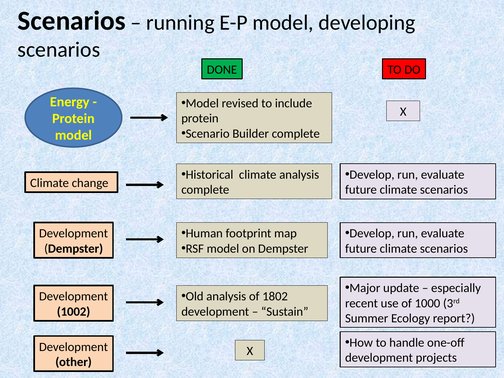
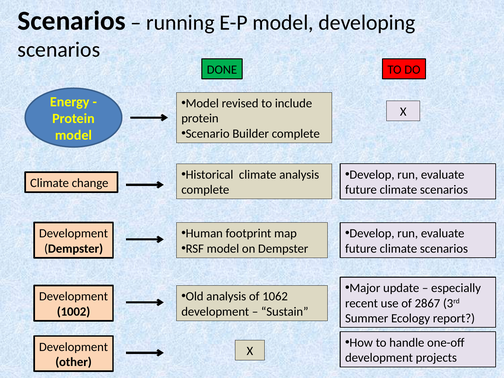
1802: 1802 -> 1062 (275, 296)
1000: 1000 -> 2867 (427, 303)
